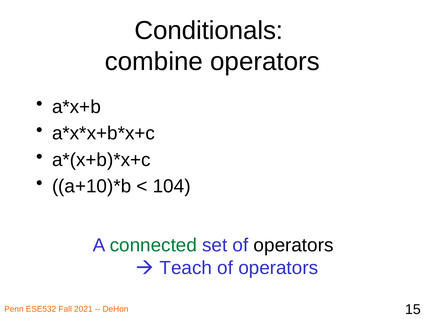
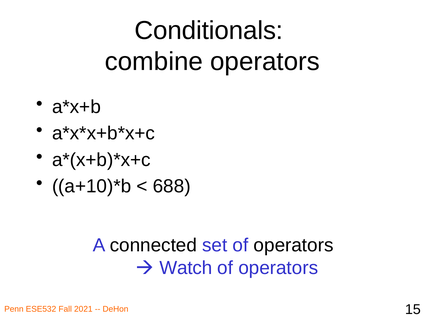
104: 104 -> 688 (172, 186)
connected colour: green -> black (153, 245)
Teach: Teach -> Watch (186, 268)
